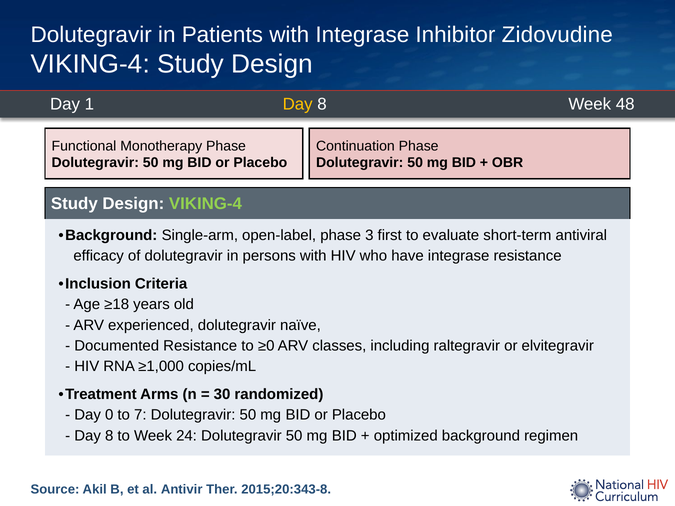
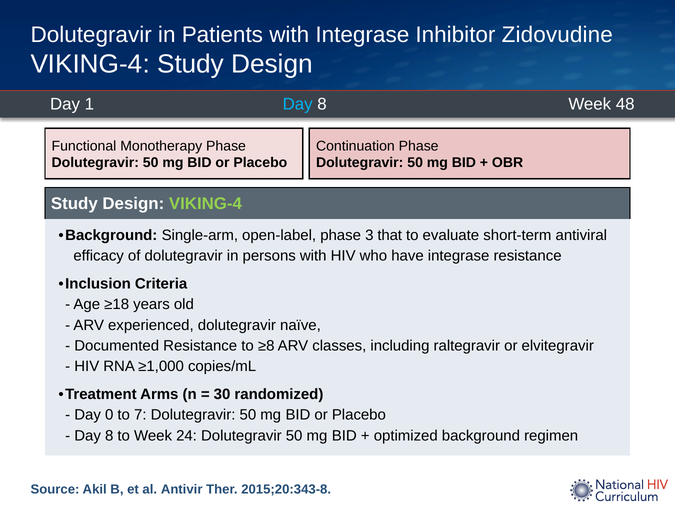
Day colour: yellow -> light blue (298, 104)
first: first -> that (390, 235)
≥0: ≥0 -> ≥8 (266, 346)
